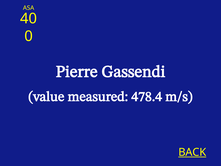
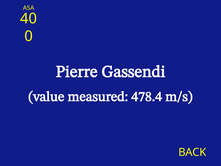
BACK underline: present -> none (192, 152)
